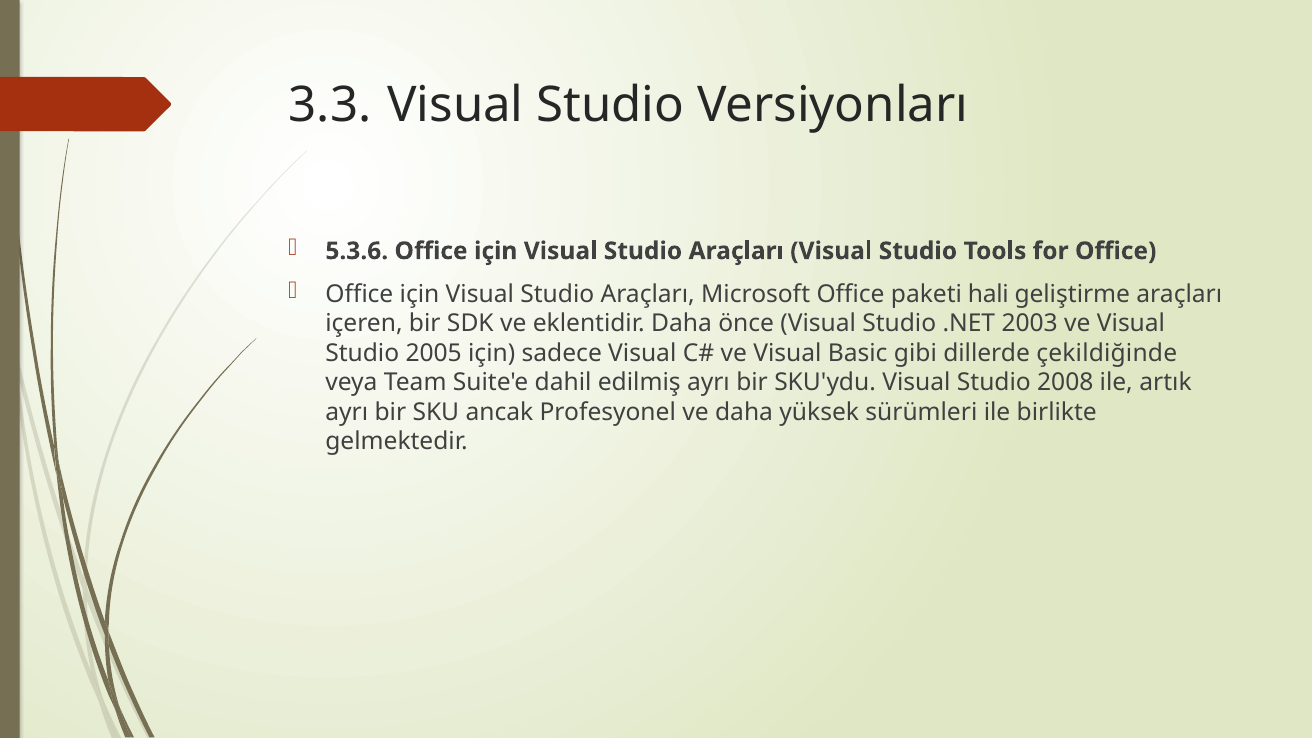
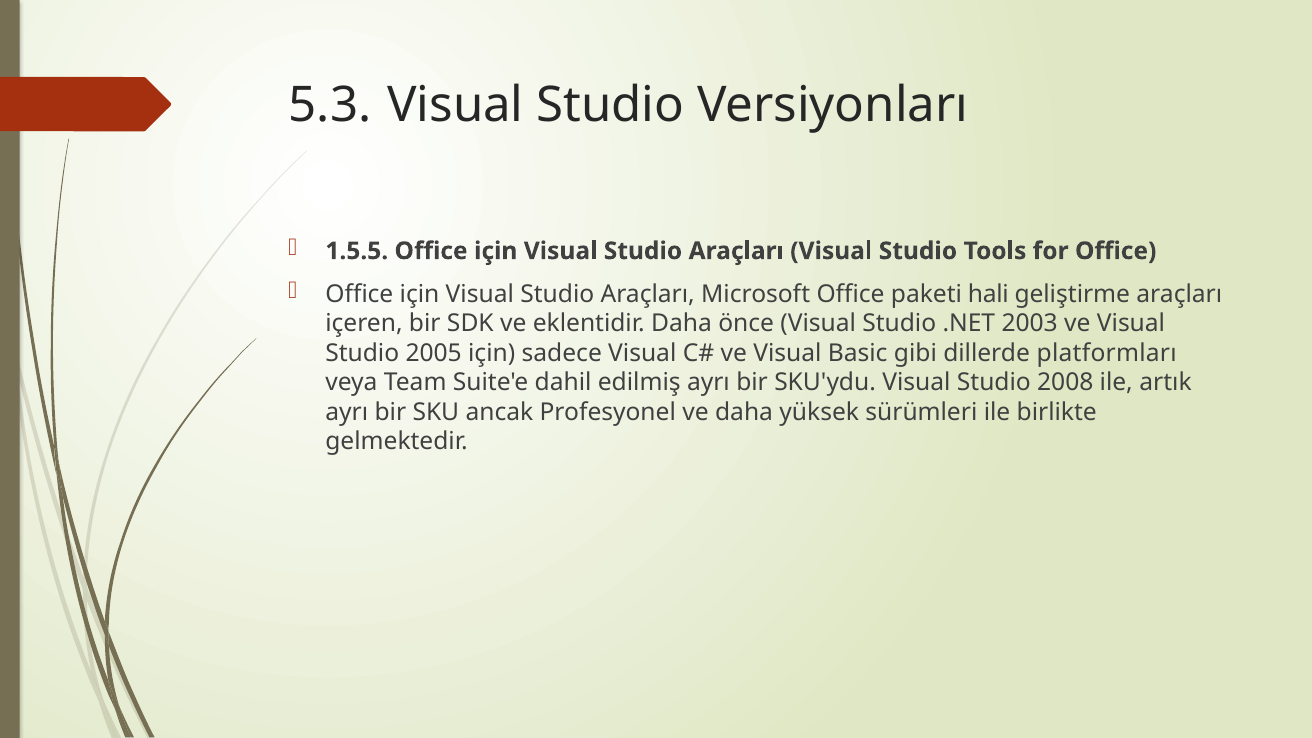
3.3: 3.3 -> 5.3 (330, 105)
5.3.6: 5.3.6 -> 1.5.5 (357, 251)
çekildiğinde: çekildiğinde -> platformları (1107, 353)
